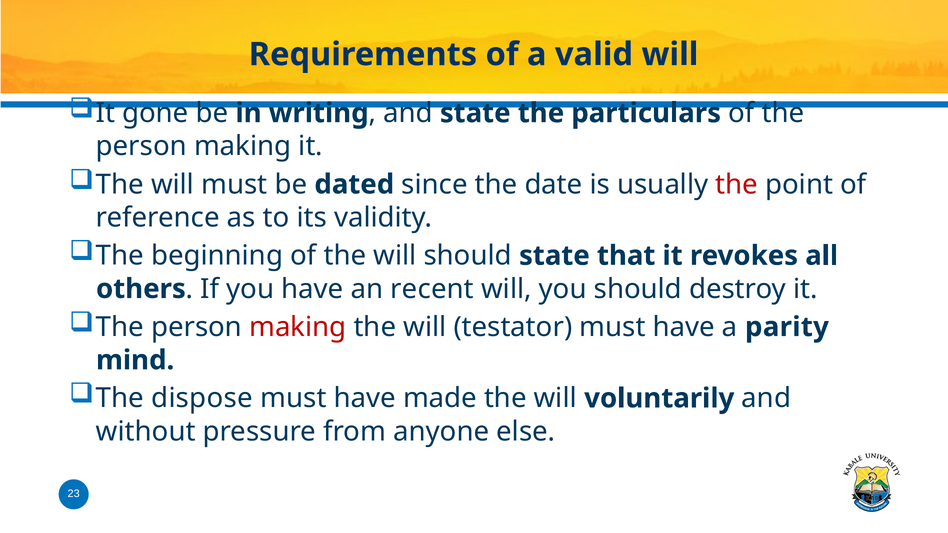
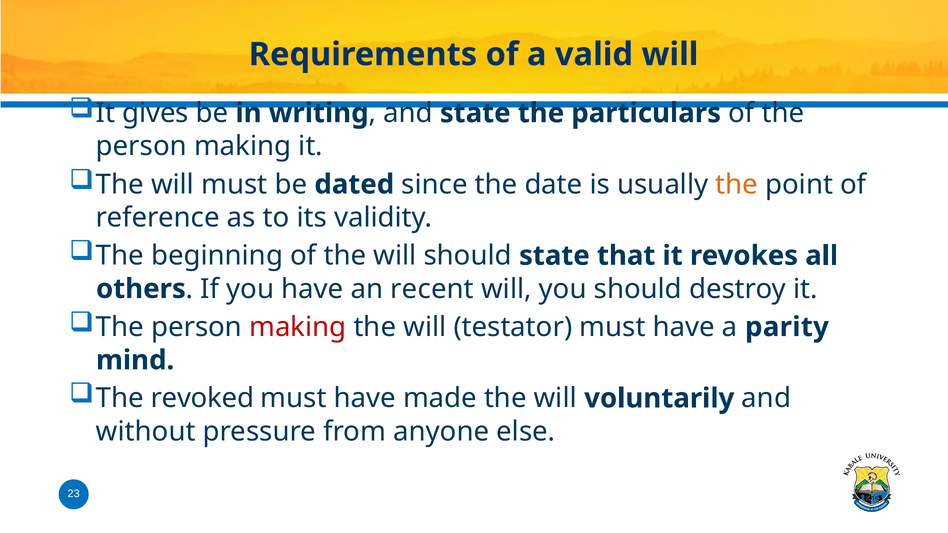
gone: gone -> gives (156, 113)
the colour: red -> orange (737, 184)
dispose: dispose -> revoked (202, 398)
